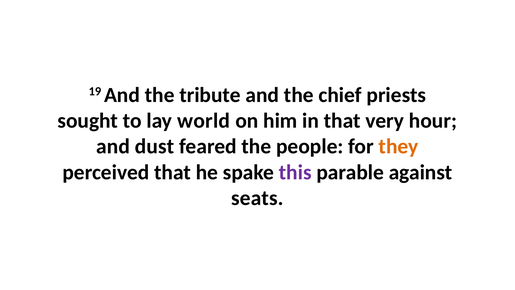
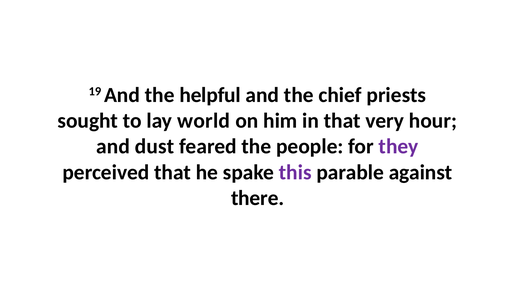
tribute: tribute -> helpful (210, 95)
they colour: orange -> purple (399, 146)
seats: seats -> there (258, 198)
